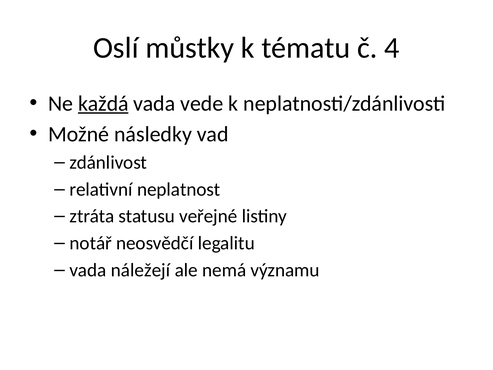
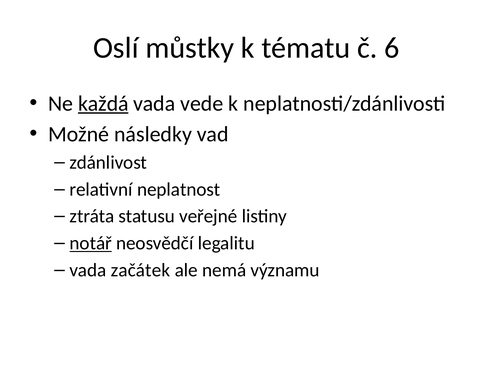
4: 4 -> 6 (392, 48)
notář underline: none -> present (91, 243)
náležejí: náležejí -> začátek (140, 270)
